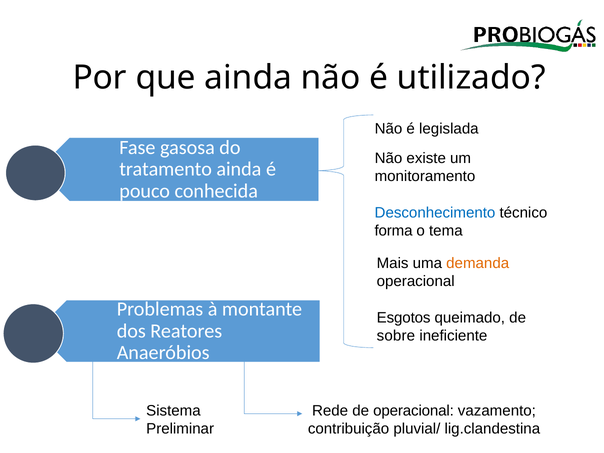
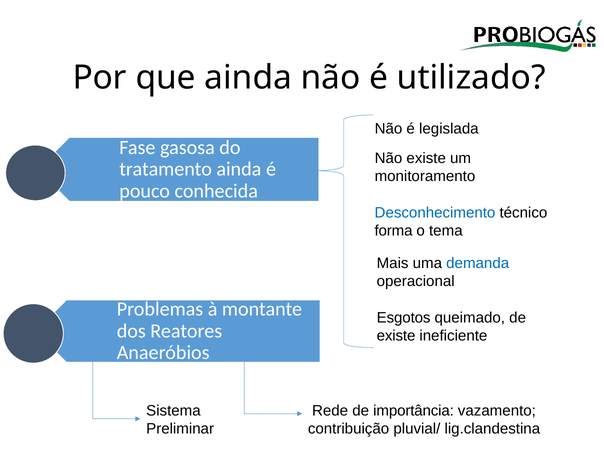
demanda colour: orange -> blue (478, 263)
sobre: sobre -> existe (396, 336)
de operacional: operacional -> importância (414, 411)
